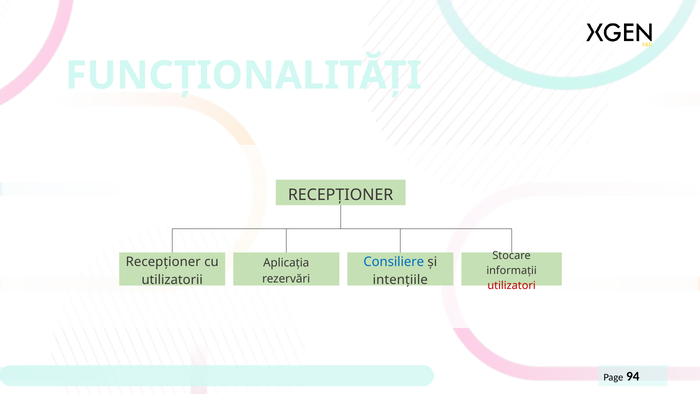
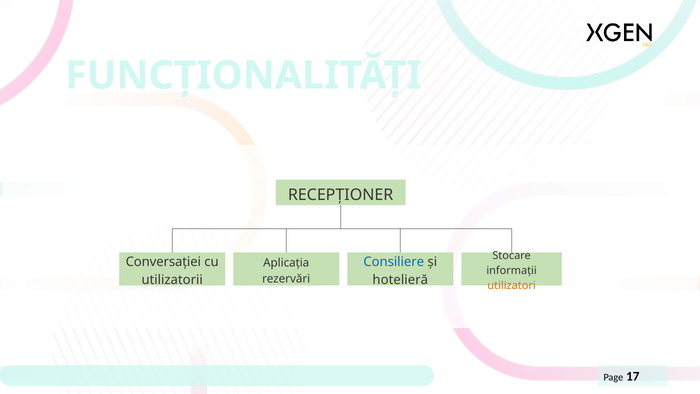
Recepționer: Recepționer -> Conversației (163, 262)
intențiile: intențiile -> hotelieră (400, 280)
utilizatori colour: red -> orange (512, 286)
94: 94 -> 17 (633, 376)
